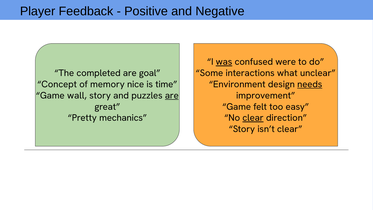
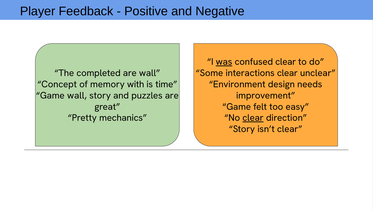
confused were: were -> clear (286, 62)
interactions what: what -> clear (287, 73)
are goal: goal -> wall (150, 73)
needs underline: present -> none (310, 84)
nice: nice -> with (136, 84)
are underline: present -> none (172, 95)
